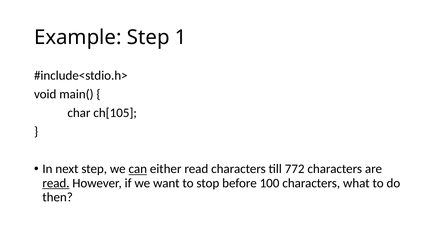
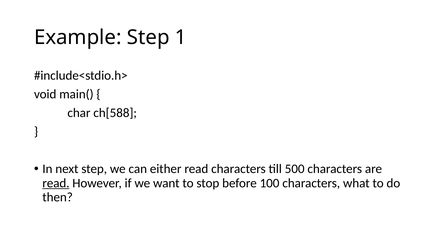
ch[105: ch[105 -> ch[588 (115, 113)
can underline: present -> none (138, 169)
772: 772 -> 500 (295, 169)
